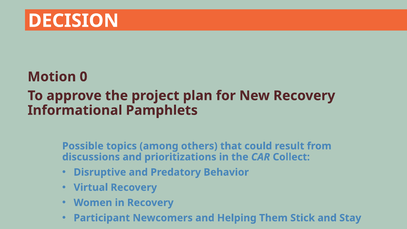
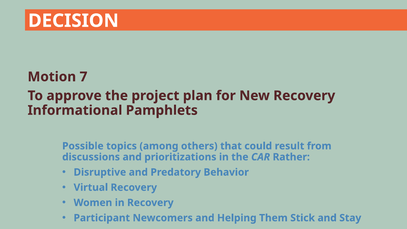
0: 0 -> 7 (83, 77)
Collect: Collect -> Rather (291, 157)
